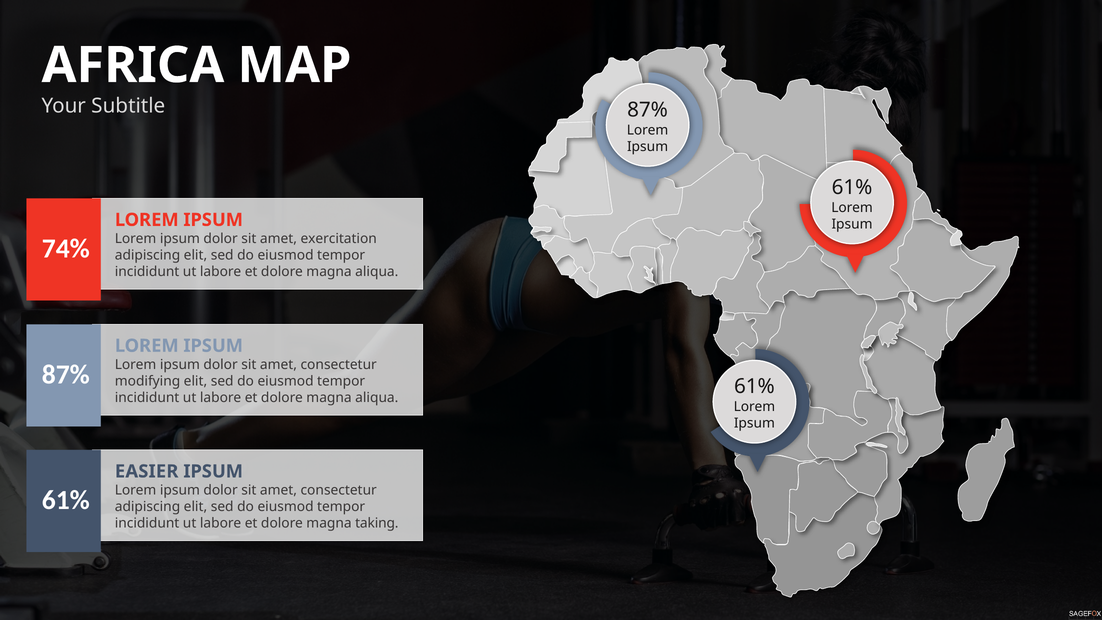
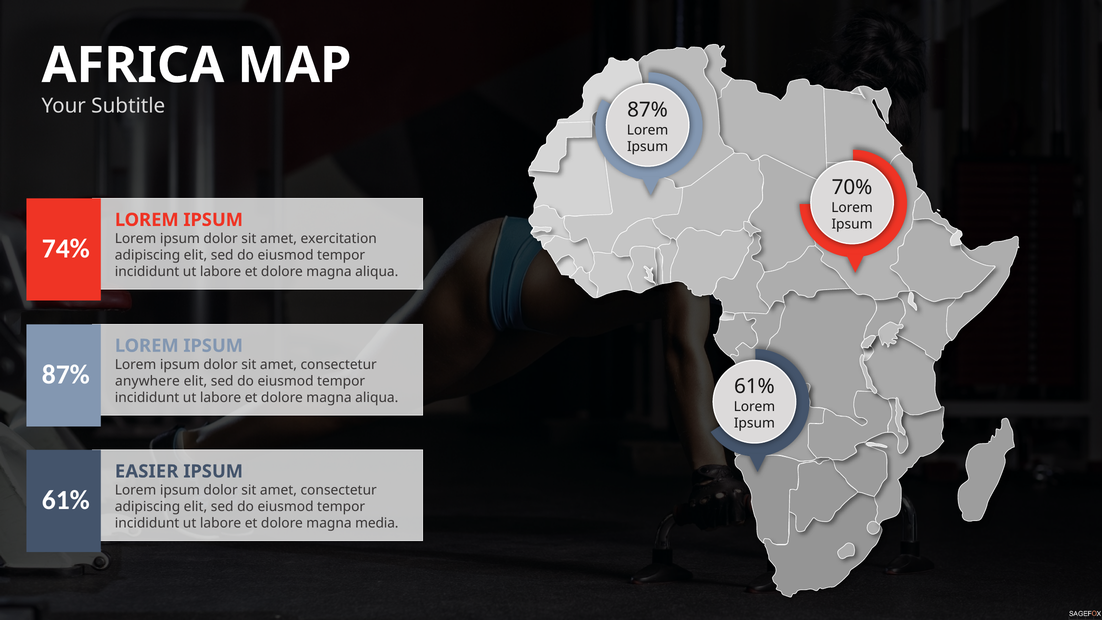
61%: 61% -> 70% (852, 187)
modifying: modifying -> anywhere (147, 381)
taking: taking -> media (377, 523)
